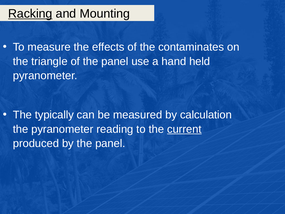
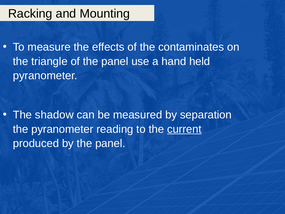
Racking underline: present -> none (30, 14)
typically: typically -> shadow (54, 115)
calculation: calculation -> separation (206, 115)
